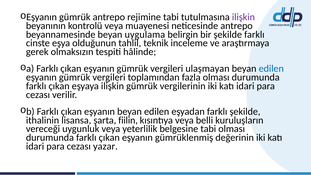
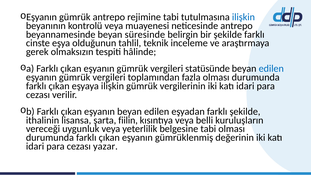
ilişkin colour: purple -> blue (243, 17)
uygulama: uygulama -> süresinde (145, 34)
ulaşmayan: ulaşmayan -> statüsünde (208, 69)
